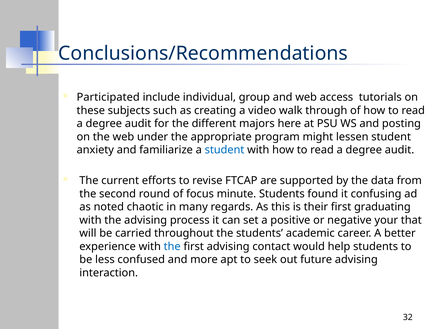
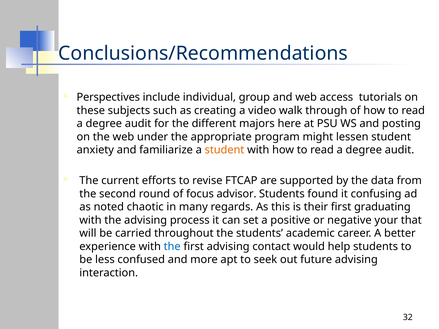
Participated: Participated -> Perspectives (108, 97)
student colour: blue -> orange (224, 150)
minute: minute -> advisor (236, 194)
